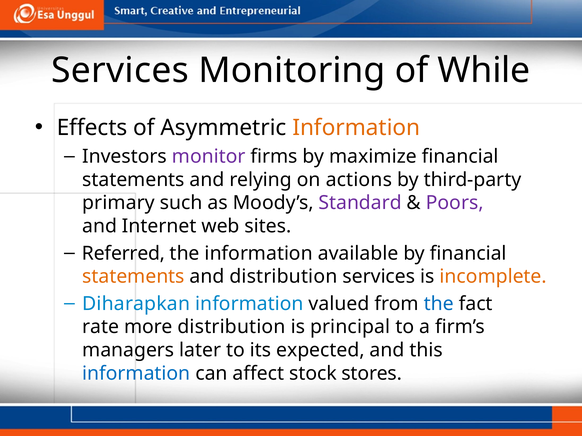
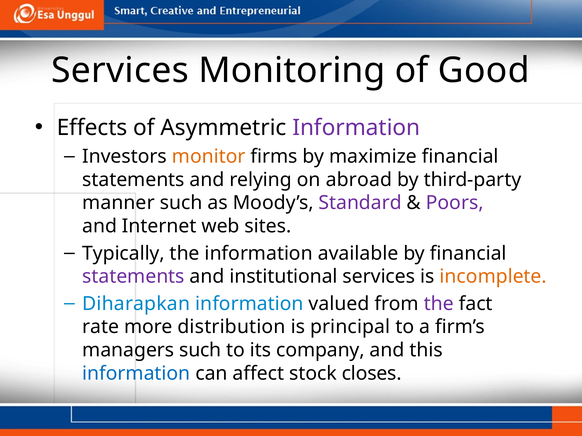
While: While -> Good (484, 70)
Information colour: orange -> purple (356, 128)
monitor colour: purple -> orange (209, 157)
actions: actions -> abroad (359, 180)
primary: primary -> manner (118, 203)
Referred: Referred -> Typically (123, 254)
statements colour: orange -> purple (133, 277)
and distribution: distribution -> institutional (284, 277)
the colour: blue -> purple (439, 304)
managers later: later -> such (200, 351)
expected: expected -> company (320, 351)
stores: stores -> closes (372, 374)
